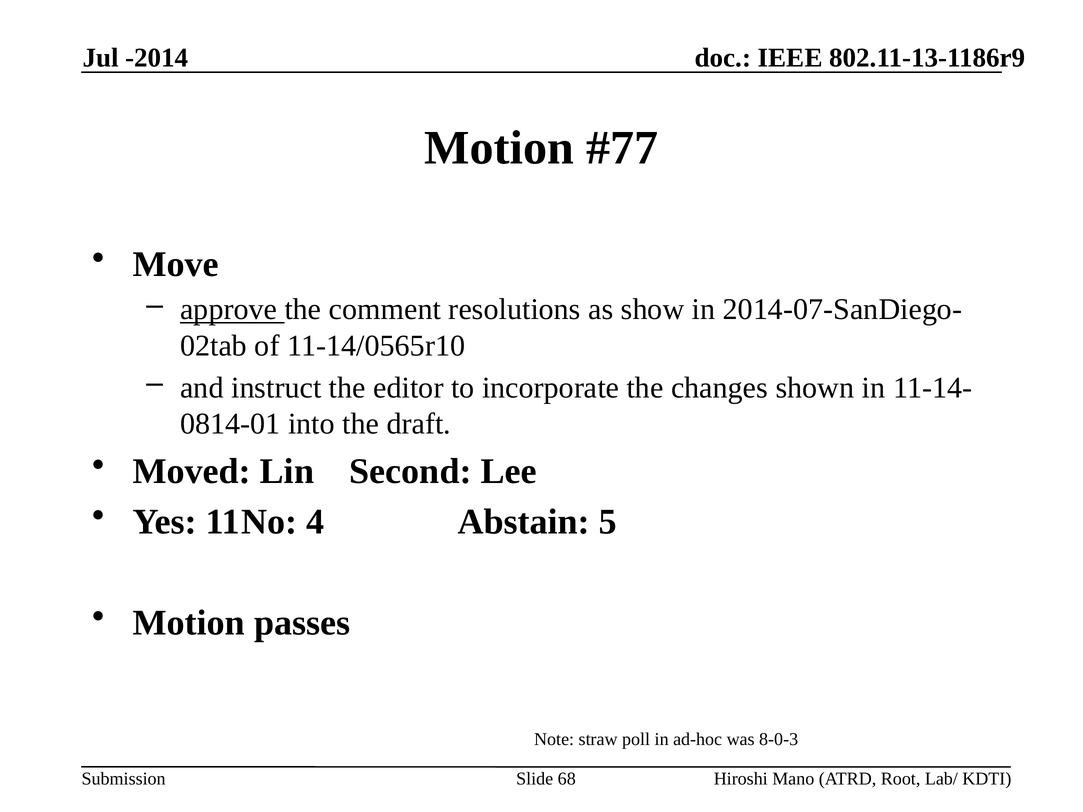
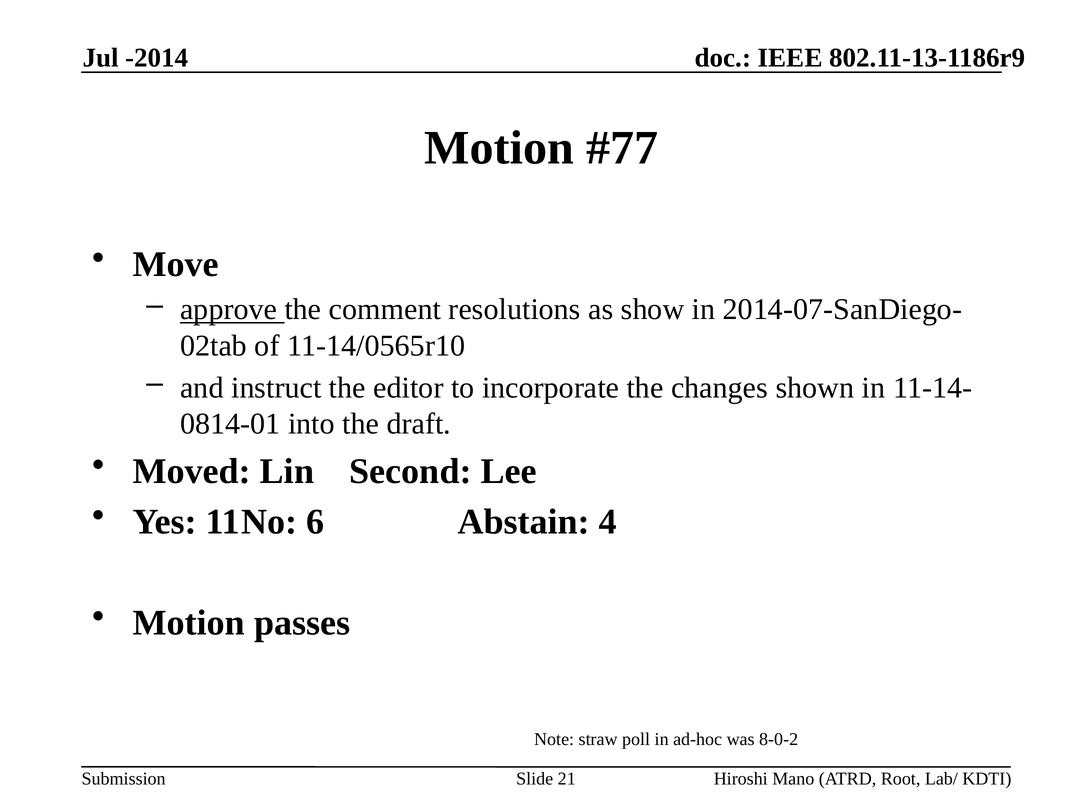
4: 4 -> 6 (315, 522)
5: 5 -> 4 (608, 522)
8-0-3: 8-0-3 -> 8-0-2 (779, 739)
68: 68 -> 21 (567, 779)
